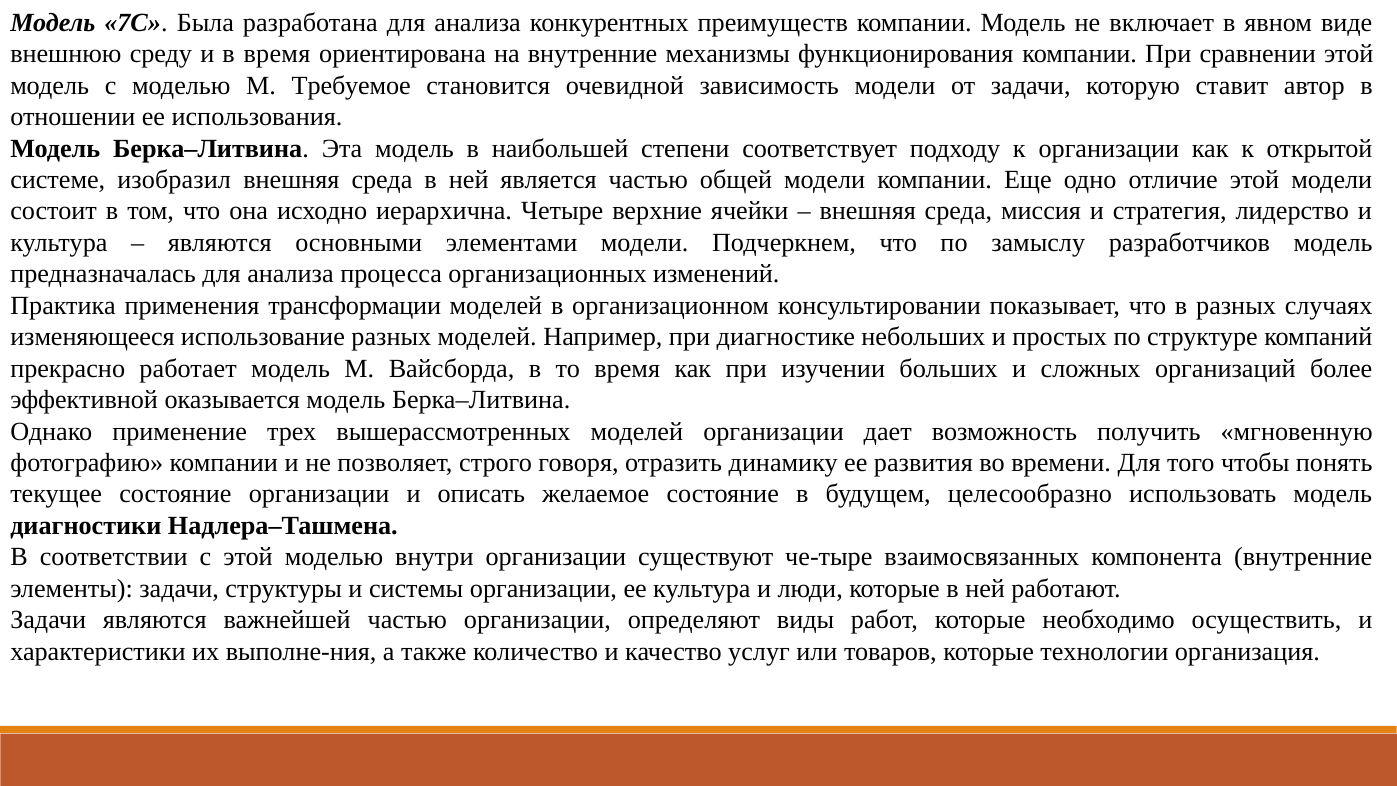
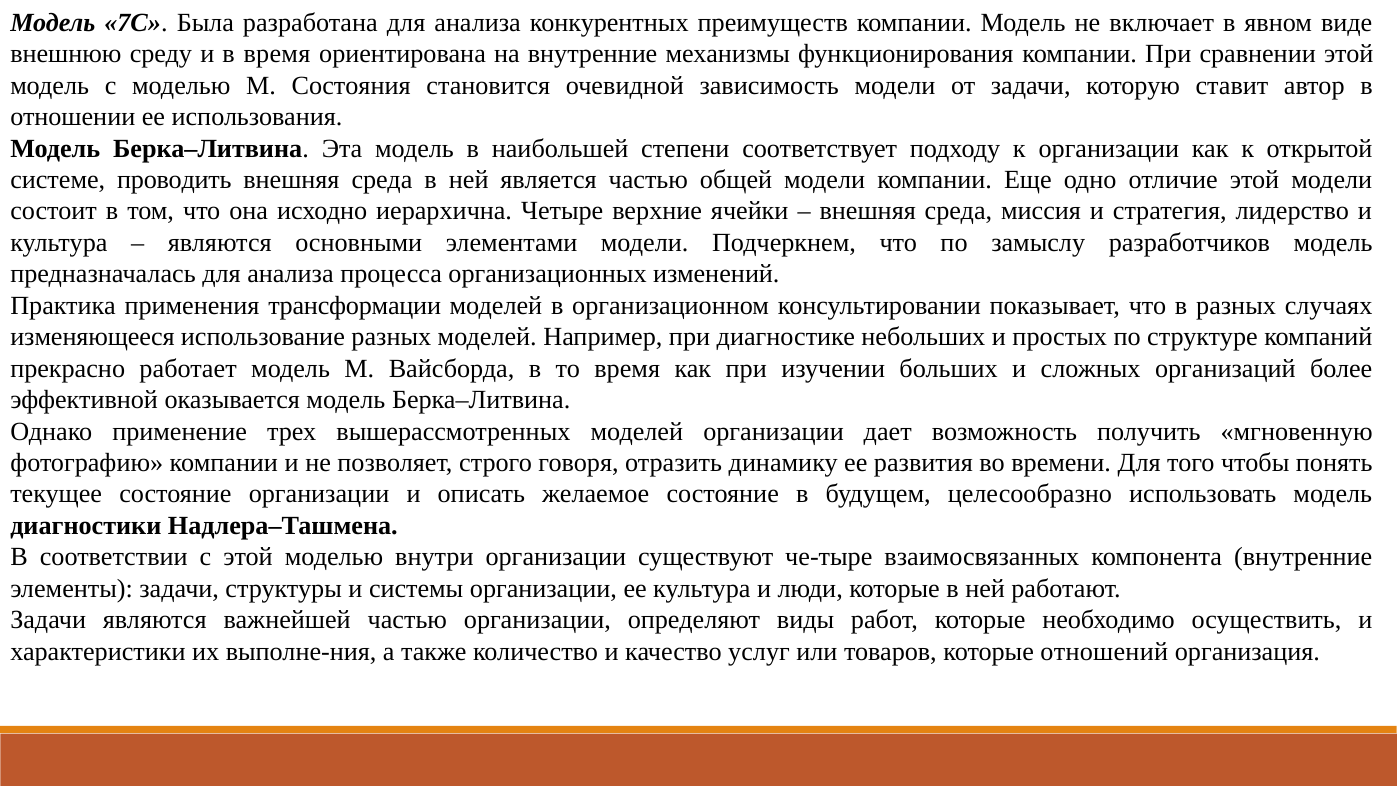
Требуемое: Требуемое -> Состояния (351, 86)
изобразил: изобразил -> проводить (174, 180)
технологии: технологии -> отношений (1104, 651)
